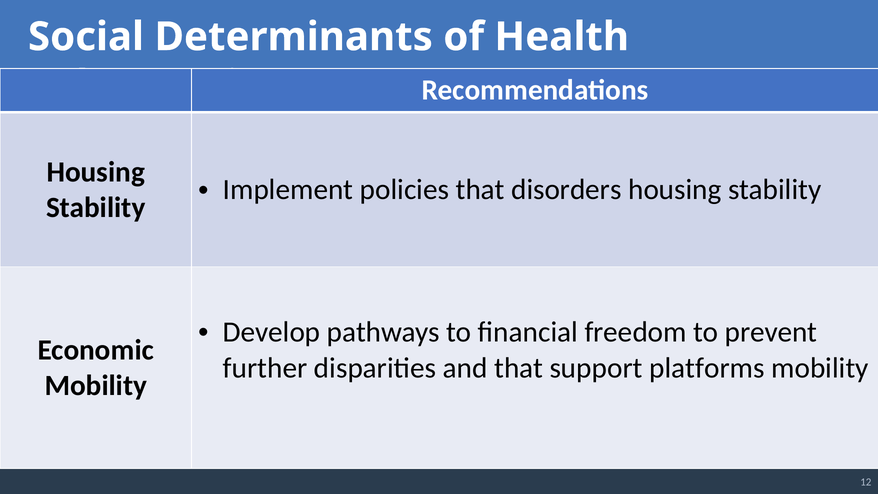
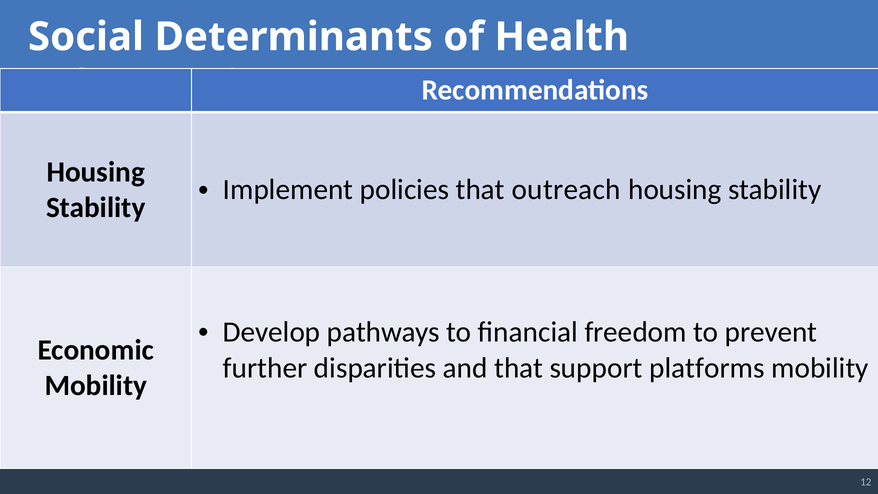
disorders: disorders -> outreach (566, 190)
